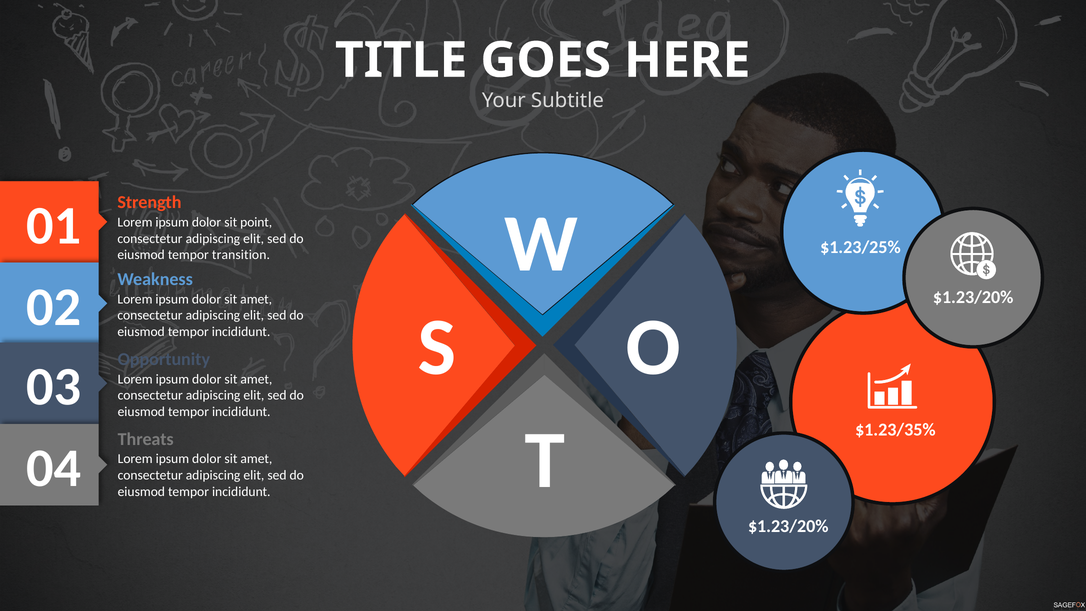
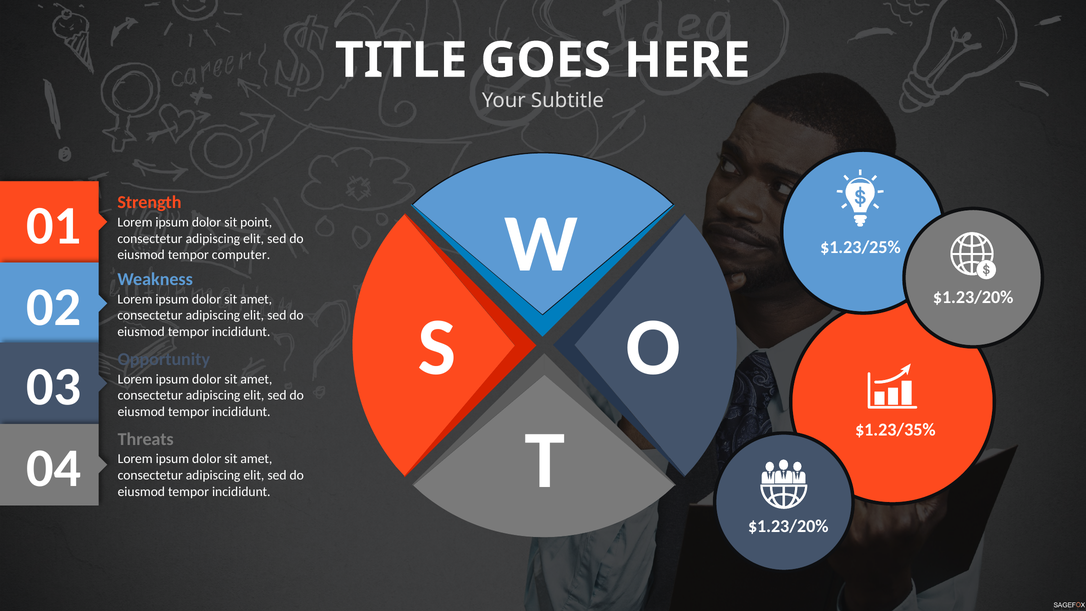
transition: transition -> computer (241, 255)
